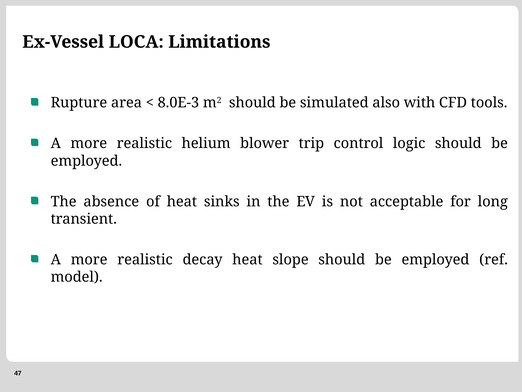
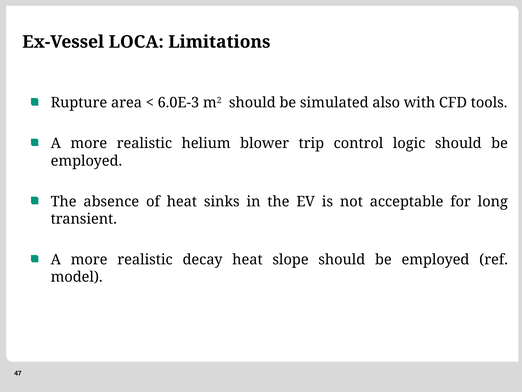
8.0E-3: 8.0E-3 -> 6.0E-3 (178, 103)
